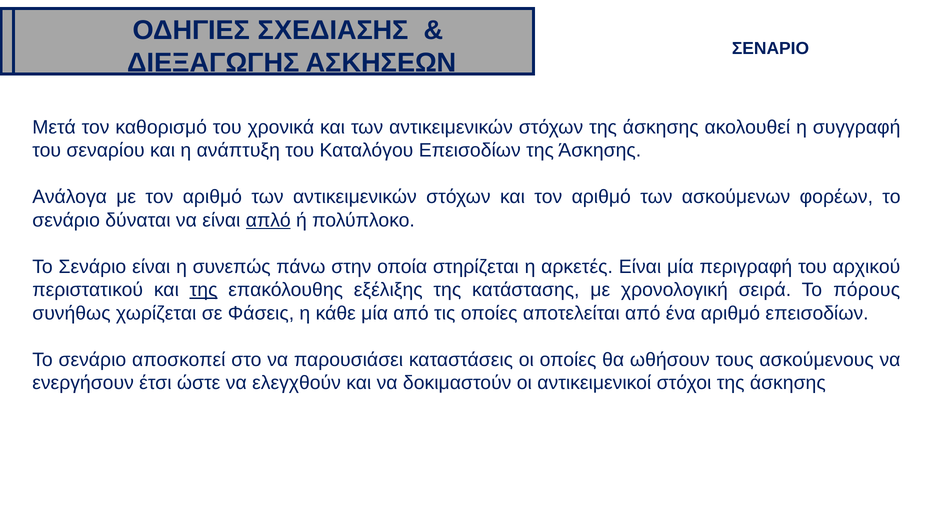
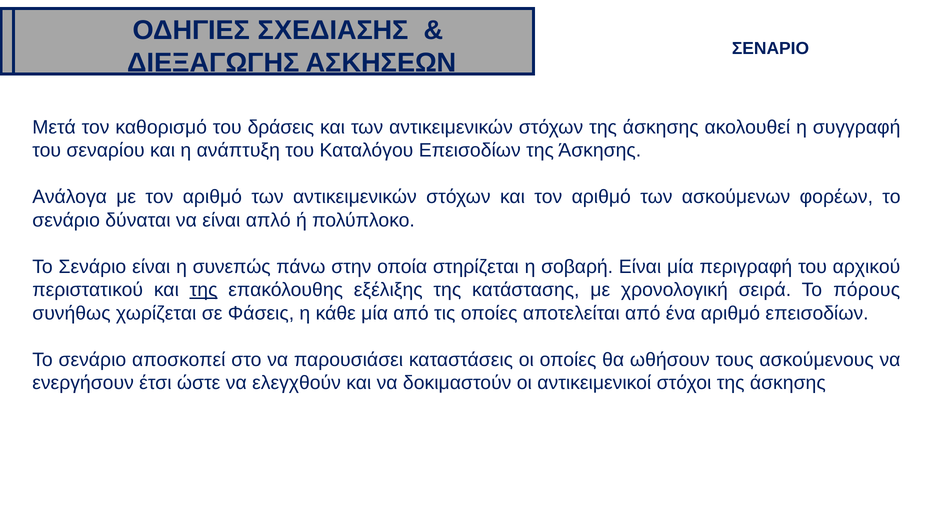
χρονικά: χρονικά -> δράσεις (281, 127)
απλό underline: present -> none (268, 220)
αρκετές: αρκετές -> σοβαρή (577, 267)
